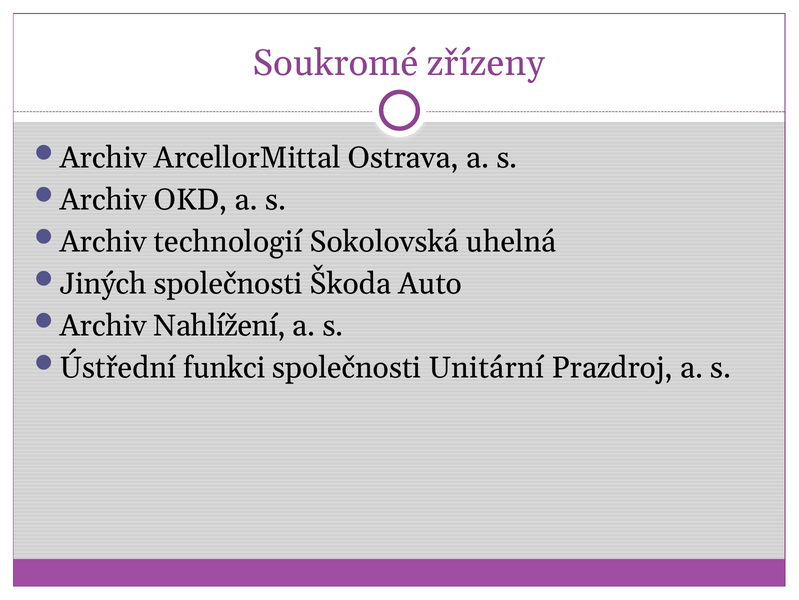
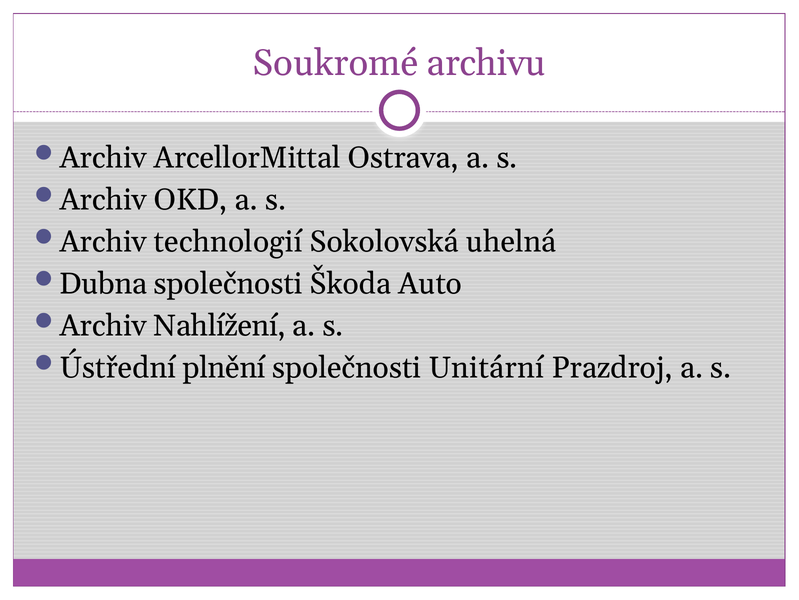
zřízeny: zřízeny -> archivu (486, 63)
Jiných: Jiných -> Dubna (103, 283)
funkci: funkci -> plnění (224, 367)
